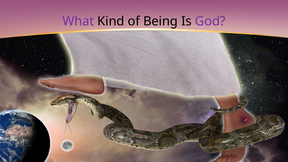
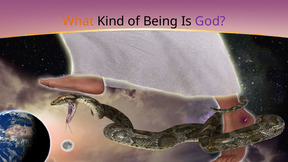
What colour: purple -> orange (78, 21)
